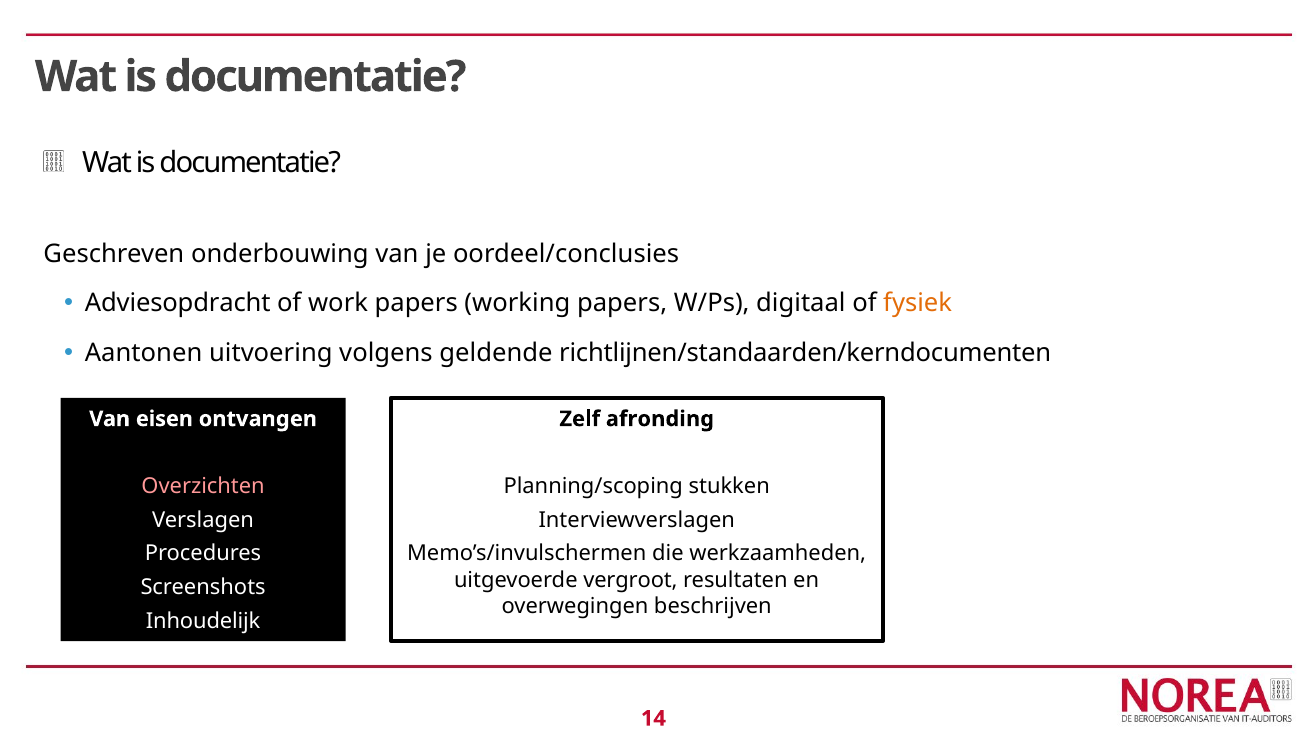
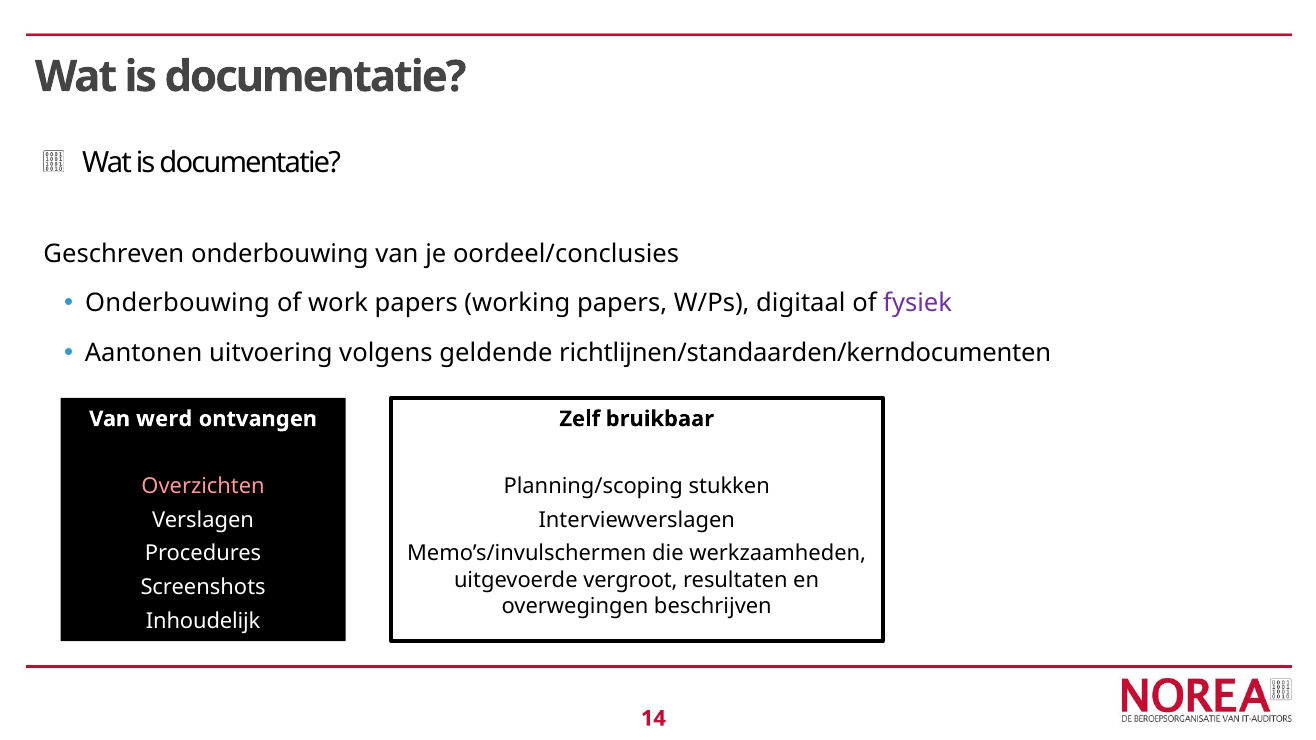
Adviesopdracht: Adviesopdracht -> Onderbouwing (178, 303)
fysiek colour: orange -> purple (918, 303)
eisen: eisen -> werd (164, 419)
afronding: afronding -> bruikbaar (660, 419)
